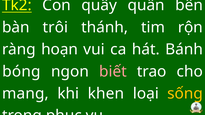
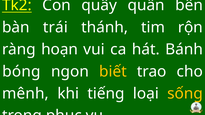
trôi: trôi -> trái (55, 27)
biết colour: pink -> yellow (113, 72)
mang: mang -> mênh (25, 94)
khen: khen -> tiếng (106, 94)
